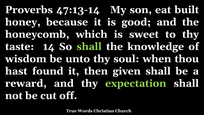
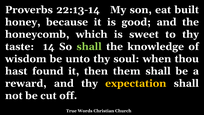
47:13-14: 47:13-14 -> 22:13-14 (78, 10)
given: given -> them (127, 71)
expectation colour: light green -> yellow (136, 83)
